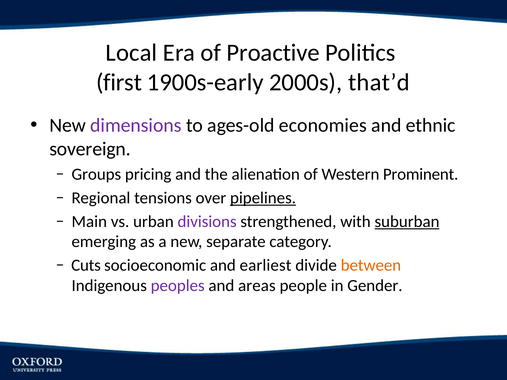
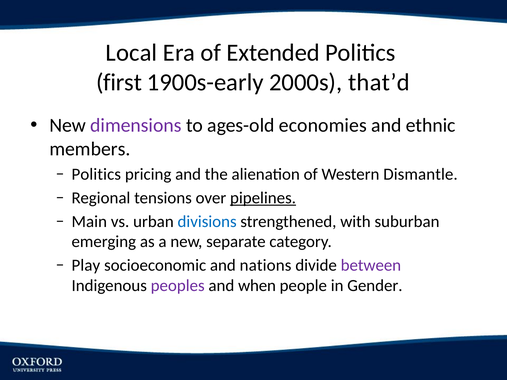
Proactive: Proactive -> Extended (273, 53)
sovereign: sovereign -> members (90, 149)
Groups: Groups -> Politics (96, 174)
Prominent: Prominent -> Dismantle (421, 174)
divisions colour: purple -> blue (207, 222)
suburban underline: present -> none (407, 222)
Cuts: Cuts -> Play (86, 266)
earliest: earliest -> nations (266, 266)
between colour: orange -> purple (371, 266)
areas: areas -> when (257, 286)
